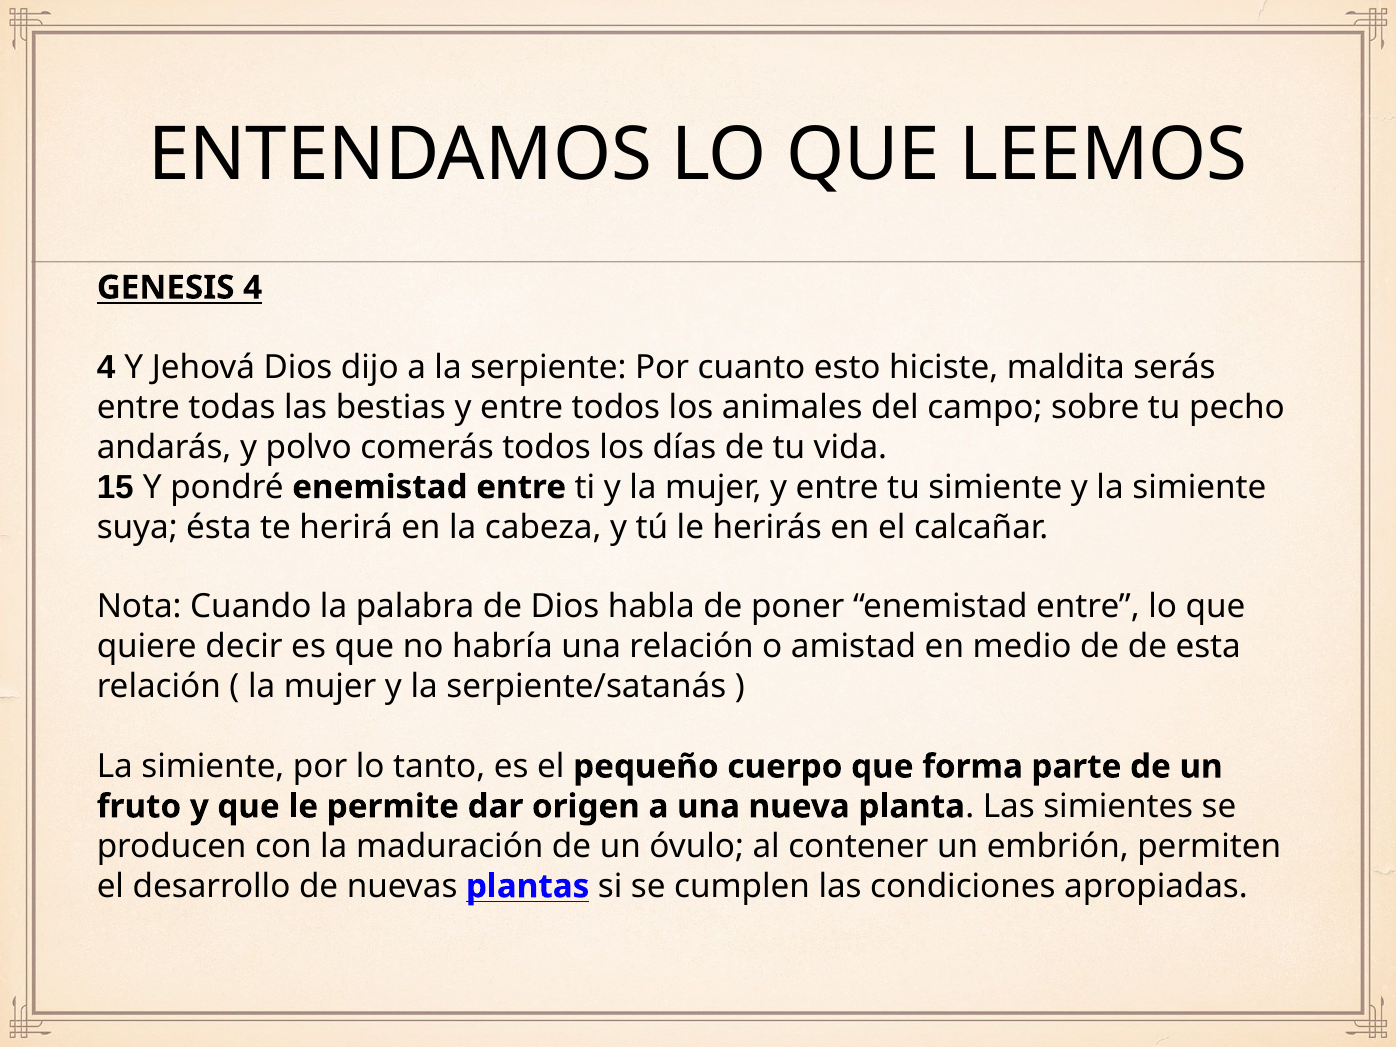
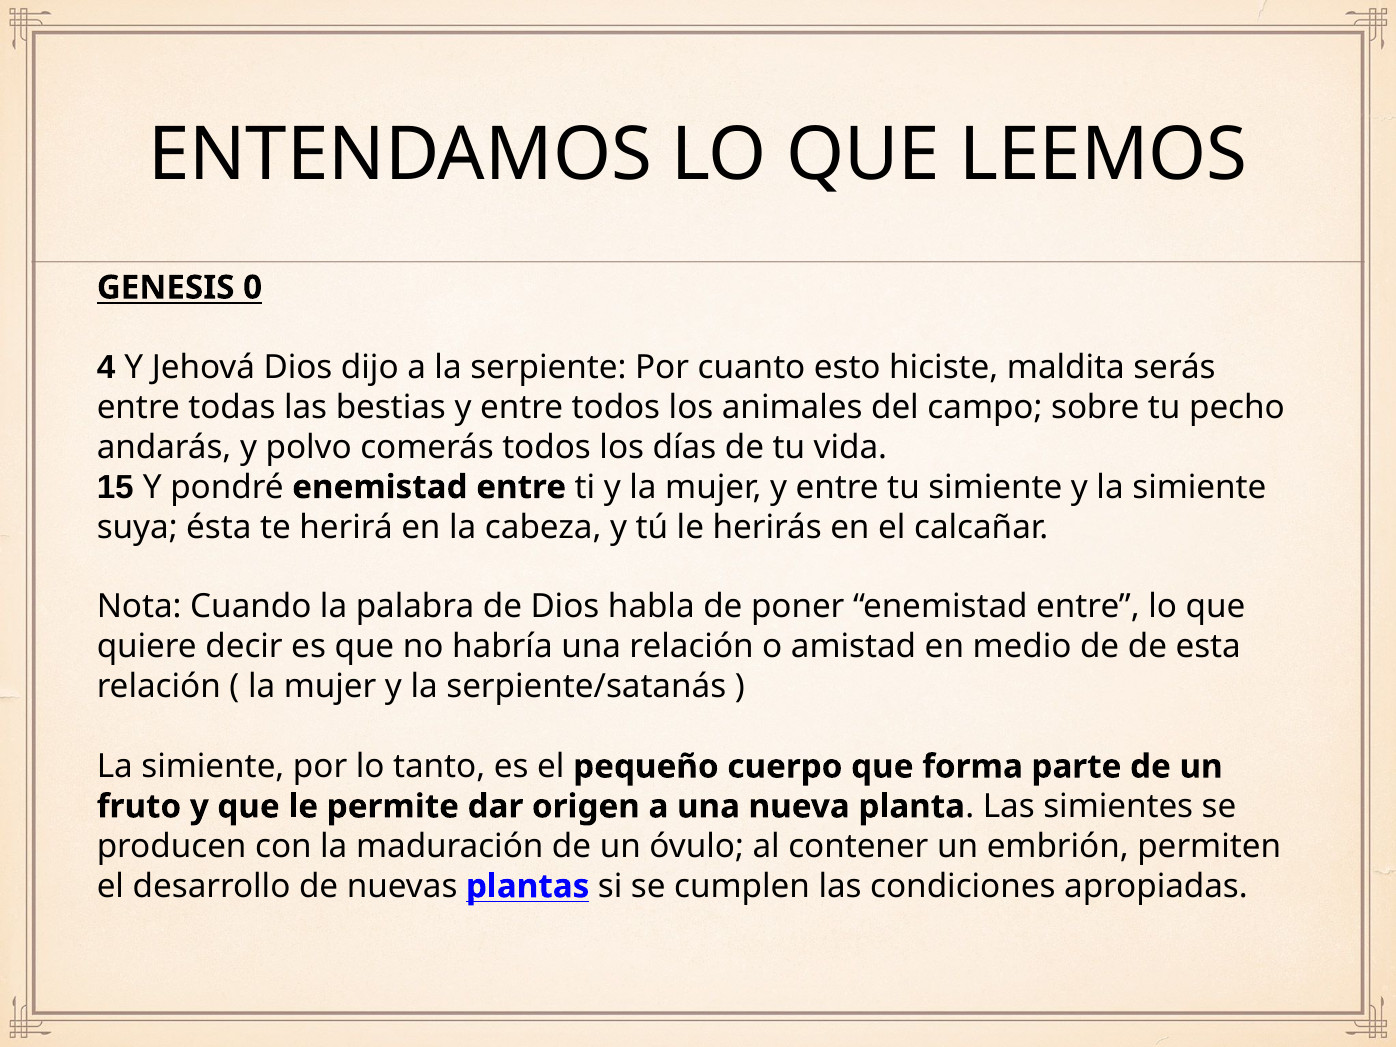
GENESIS 4: 4 -> 0 (253, 288)
